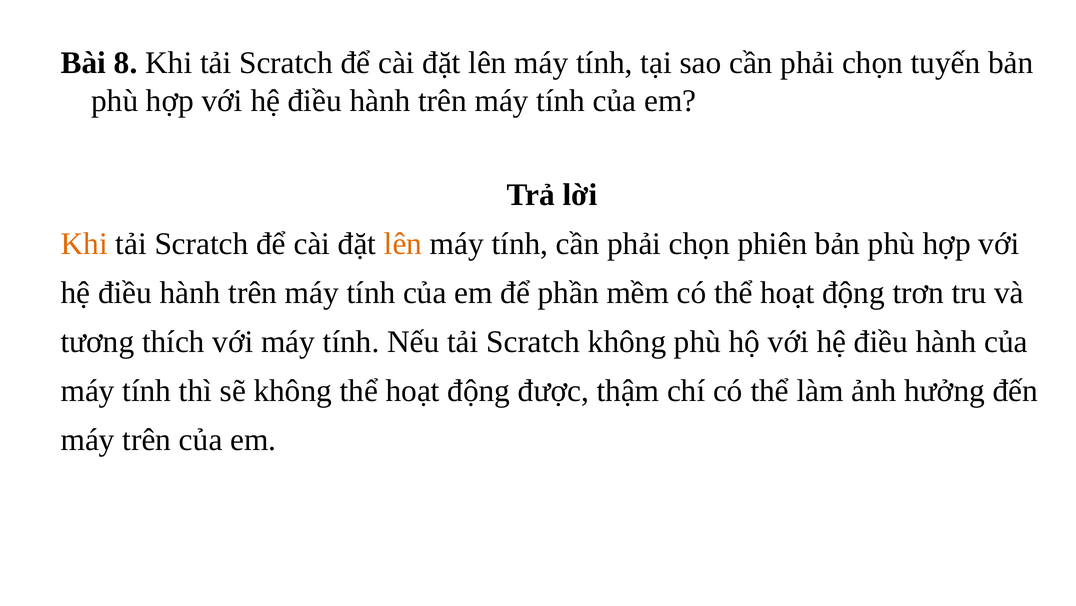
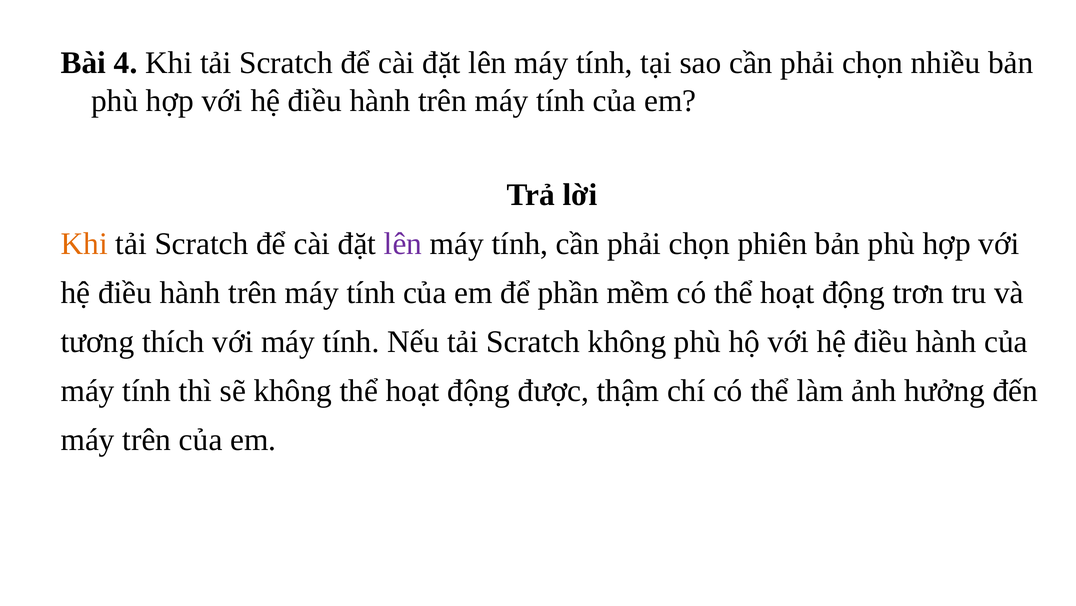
8: 8 -> 4 (126, 63)
tuyến: tuyến -> nhiều (946, 63)
lên colour: orange -> purple (403, 244)
